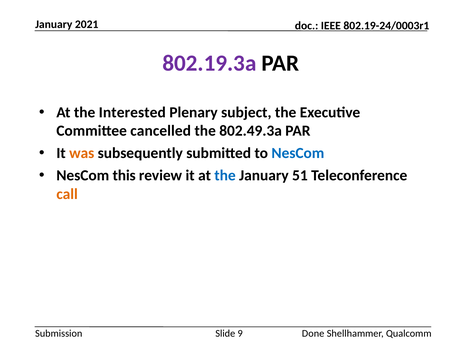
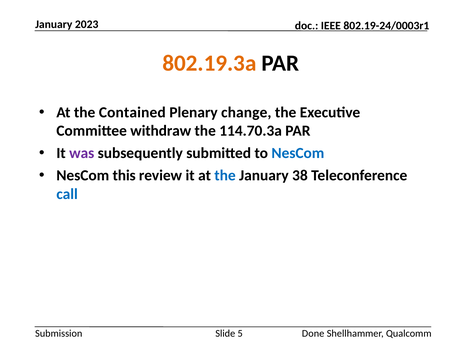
2021: 2021 -> 2023 (87, 25)
802.19.3a colour: purple -> orange (209, 63)
Interested: Interested -> Contained (132, 113)
subject: subject -> change (246, 113)
cancelled: cancelled -> withdraw (161, 131)
802.49.3a: 802.49.3a -> 114.70.3a (251, 131)
was colour: orange -> purple (82, 153)
51: 51 -> 38 (300, 176)
call colour: orange -> blue (67, 194)
9: 9 -> 5 (240, 334)
